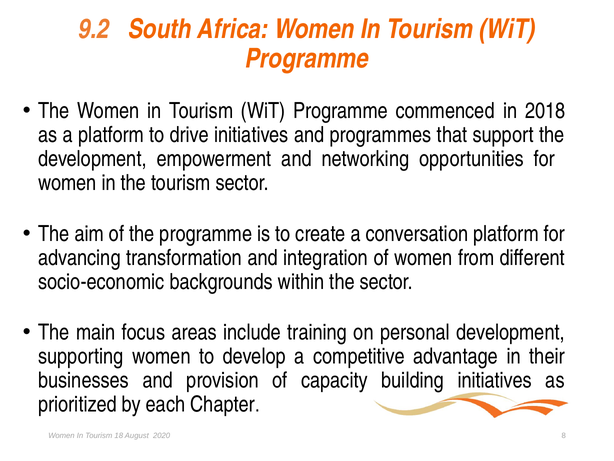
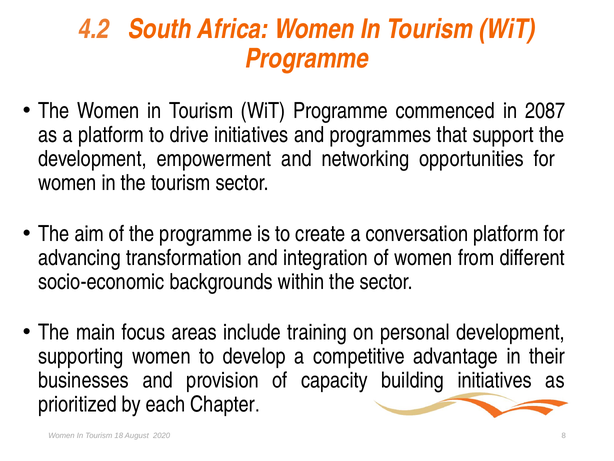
9.2: 9.2 -> 4.2 (94, 29)
2018: 2018 -> 2087 (545, 111)
